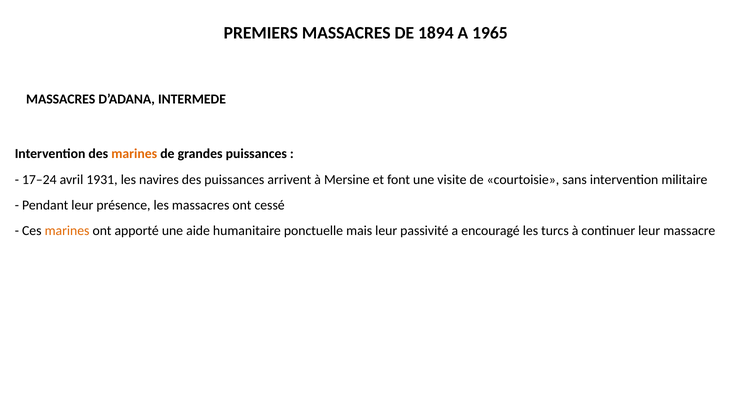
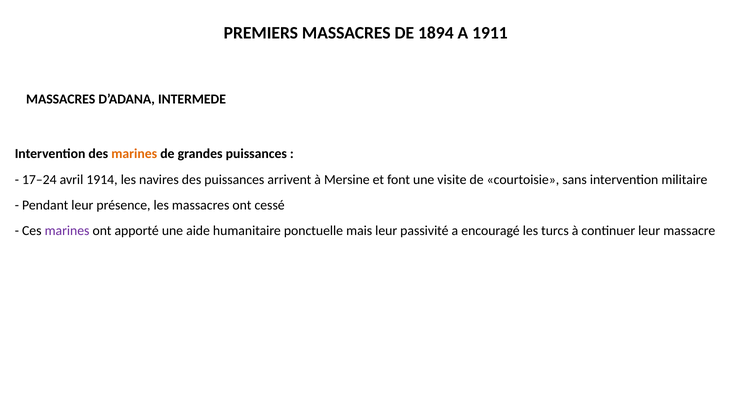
1965: 1965 -> 1911 (490, 33)
1931: 1931 -> 1914 (102, 179)
marines colour: orange -> purple (67, 231)
